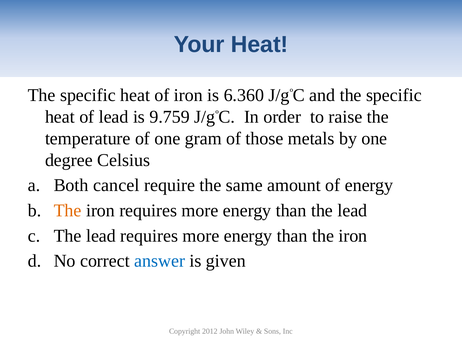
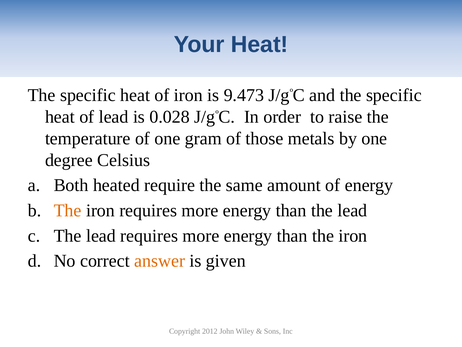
6.360: 6.360 -> 9.473 (244, 95)
9.759: 9.759 -> 0.028 (170, 117)
cancel: cancel -> heated (116, 185)
answer colour: blue -> orange (160, 261)
